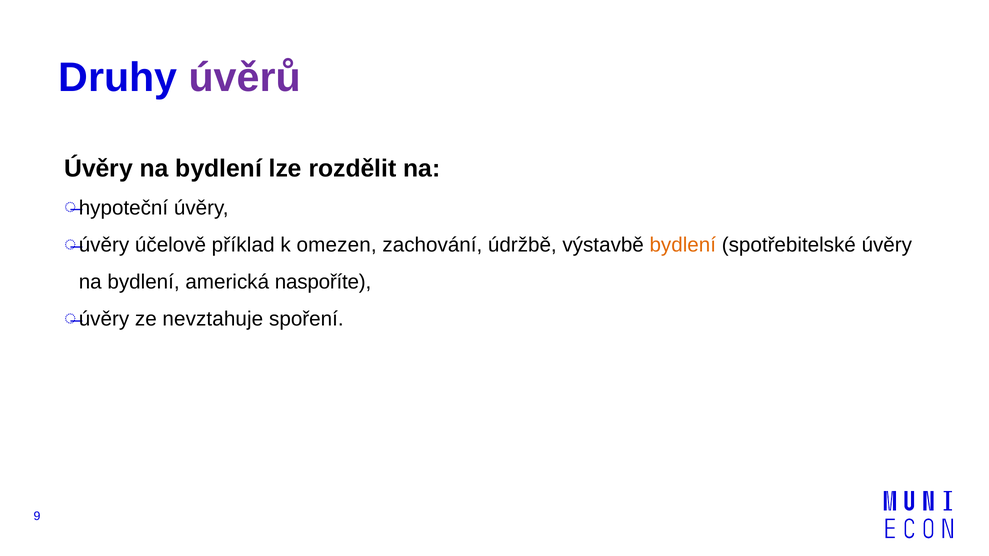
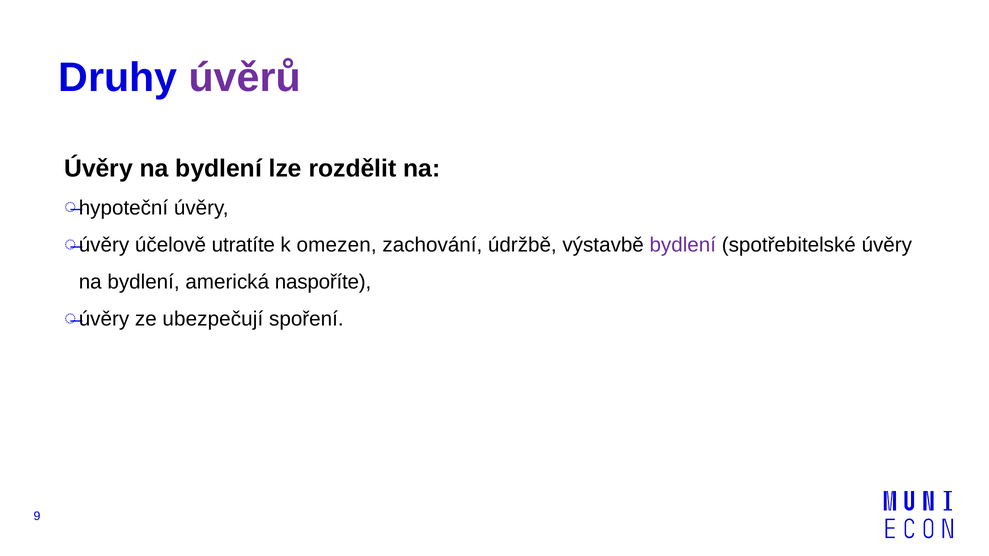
příklad: příklad -> utratíte (243, 245)
bydlení colour: orange -> purple (683, 245)
nevztahuje: nevztahuje -> ubezpečují (213, 319)
